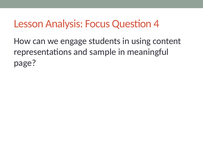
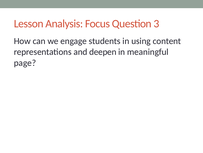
4: 4 -> 3 (156, 24)
sample: sample -> deepen (103, 52)
